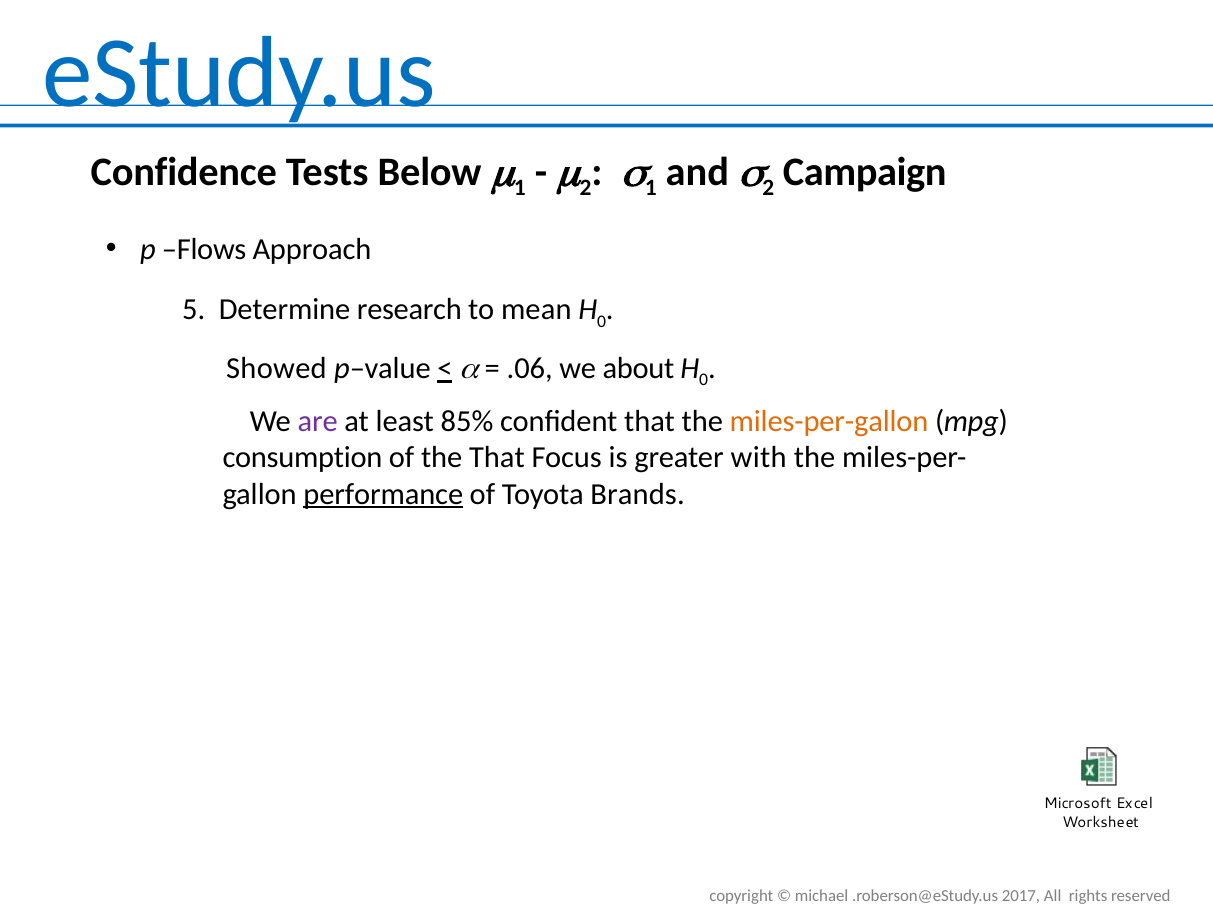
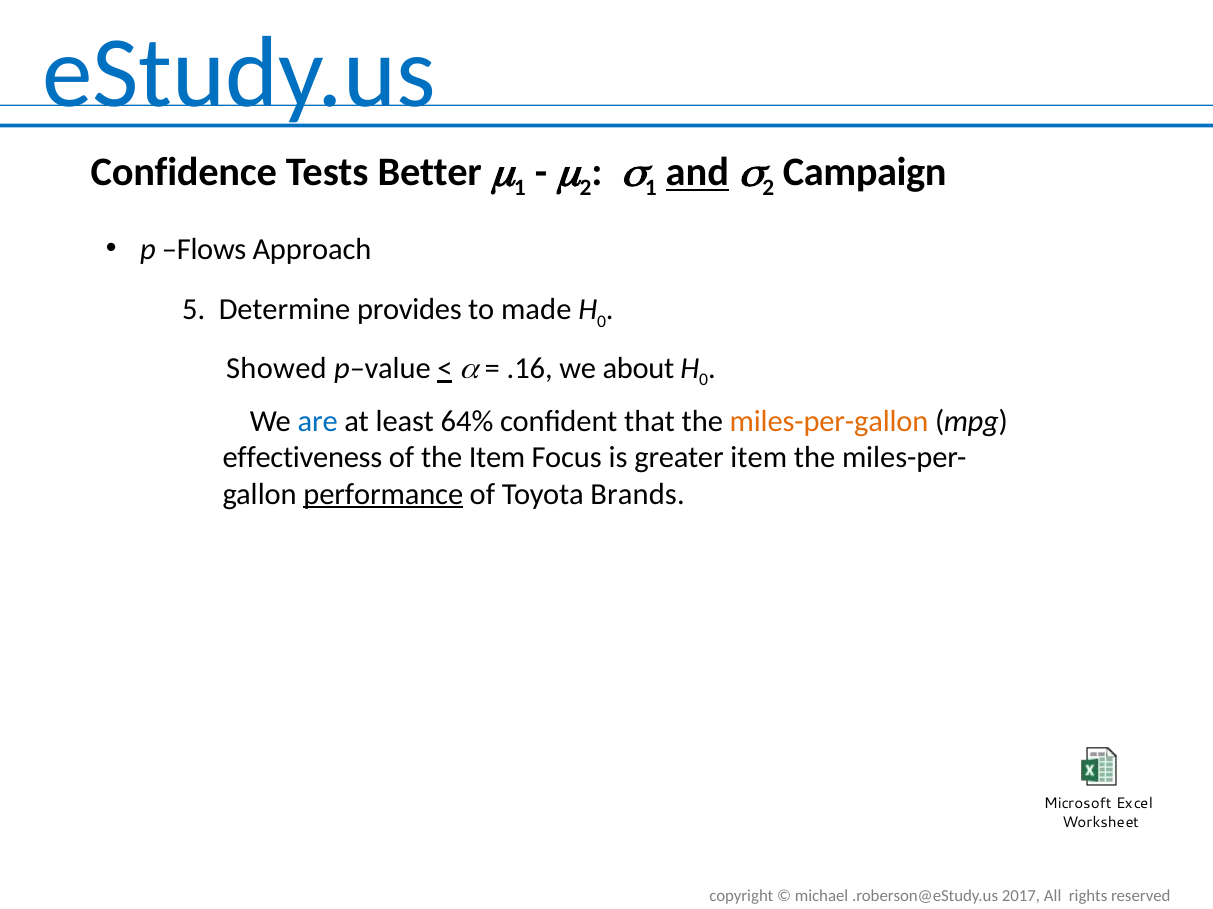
Below: Below -> Better (430, 173)
and underline: none -> present (697, 173)
research: research -> provides (409, 310)
mean: mean -> made (536, 310)
.06: .06 -> .16 (530, 368)
are colour: purple -> blue (318, 422)
85%: 85% -> 64% (467, 422)
consumption: consumption -> effectiveness (302, 458)
the That: That -> Item (497, 458)
greater with: with -> item (759, 458)
